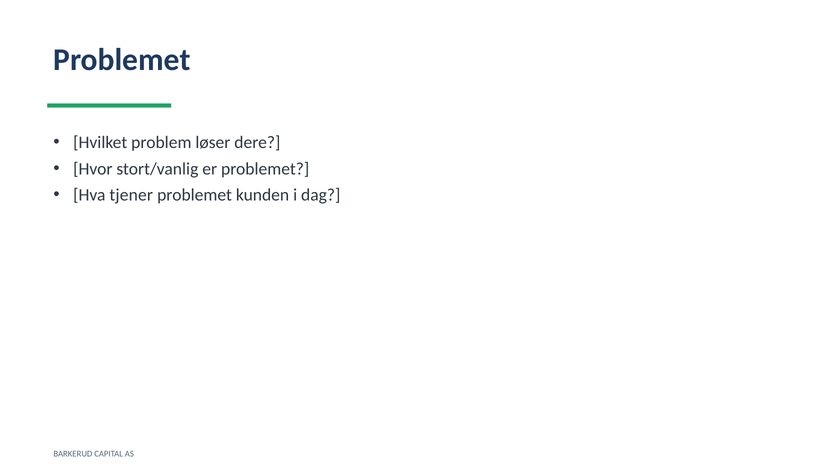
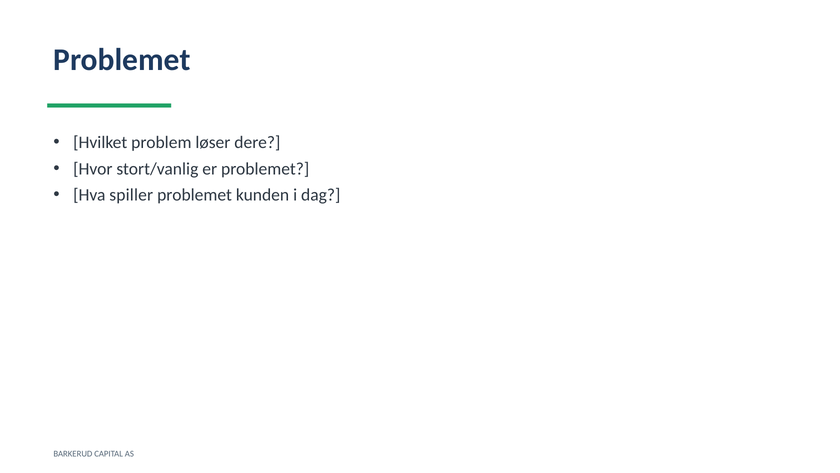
tjener: tjener -> spiller (131, 195)
